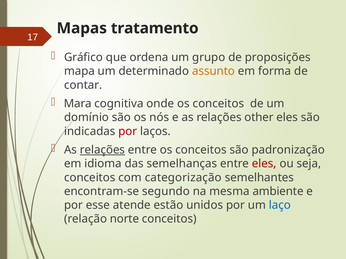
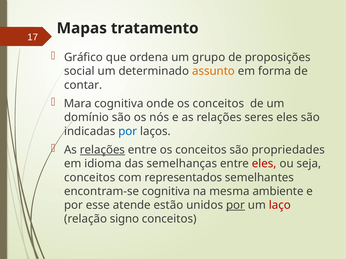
mapa: mapa -> social (79, 71)
other: other -> seres (259, 118)
por colour: red -> blue (128, 131)
padronização: padronização -> propriedades (288, 150)
categorização: categorização -> representados (183, 178)
encontram-se segundo: segundo -> cognitiva (166, 192)
por underline: none -> present (236, 205)
laço colour: blue -> red (280, 205)
norte: norte -> signo (124, 219)
